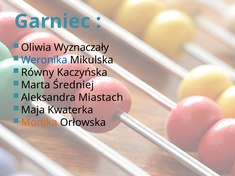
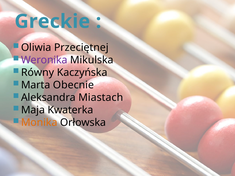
Garniec: Garniec -> Greckie (52, 21)
Wyznaczały: Wyznaczały -> Przeciętnej (81, 48)
Weronika colour: blue -> purple (44, 60)
Średniej: Średniej -> Obecnie (73, 85)
